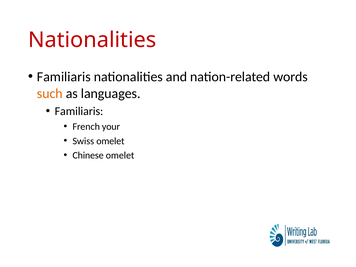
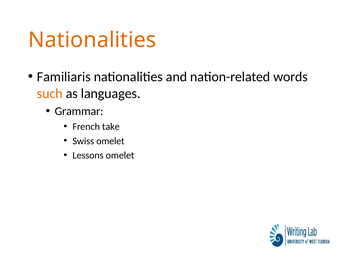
Nationalities colour: red -> orange (92, 40)
Familiaris: Familiaris -> Grammar (79, 111)
your: your -> take (111, 127)
Chinese: Chinese -> Lessons (88, 155)
